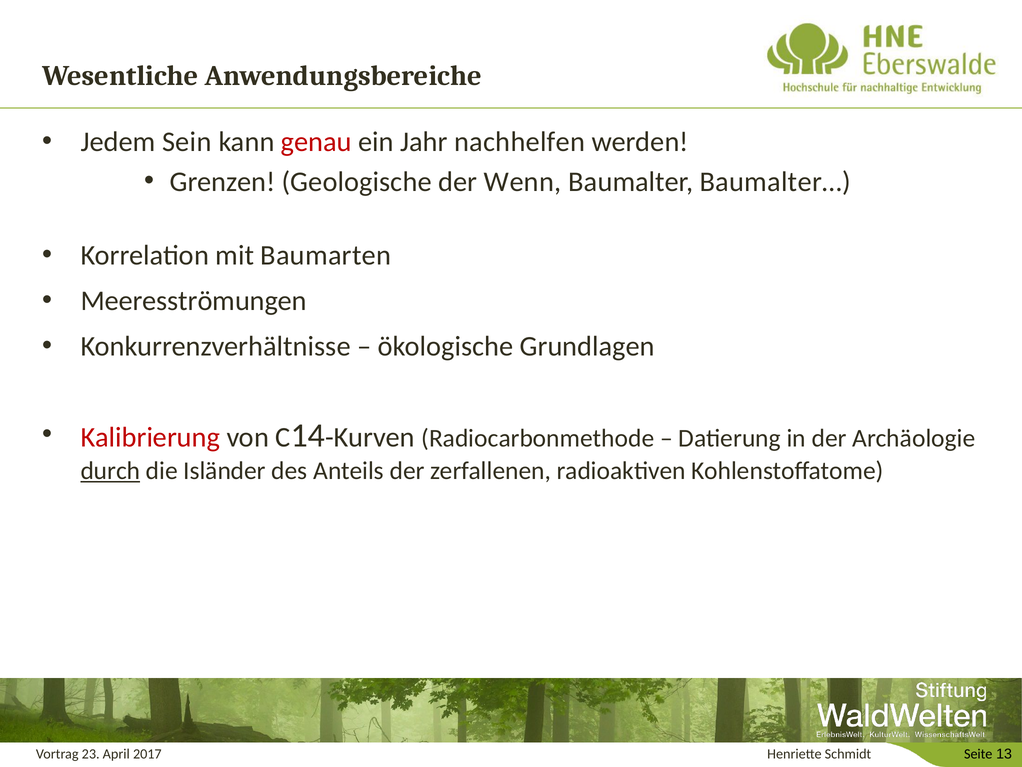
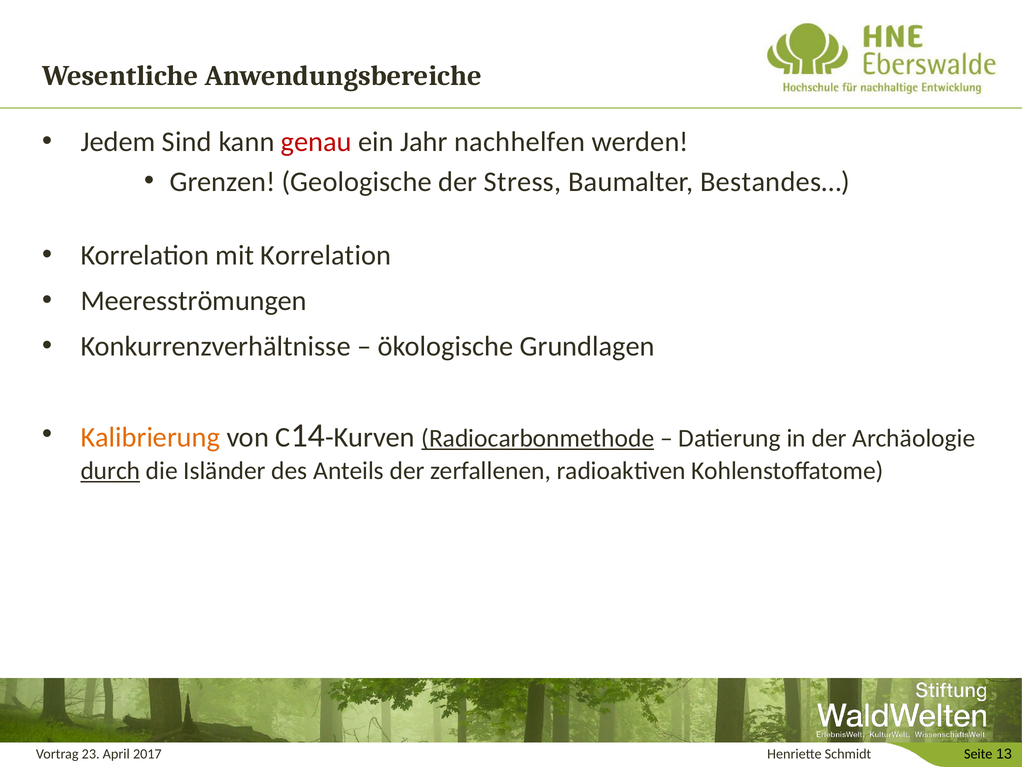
Sein: Sein -> Sind (187, 142)
Wenn: Wenn -> Stress (523, 182)
Baumalter…: Baumalter… -> Bestandes… (775, 182)
mit Baumarten: Baumarten -> Korrelation (326, 255)
Kalibrierung colour: red -> orange (150, 437)
Radiocarbonmethode underline: none -> present (538, 438)
